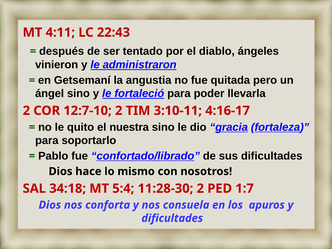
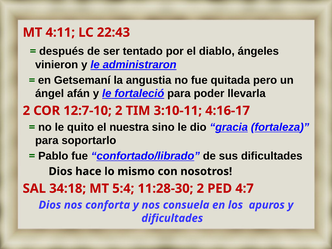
ángel sino: sino -> afán (78, 94)
1:7: 1:7 -> 4:7 (245, 189)
